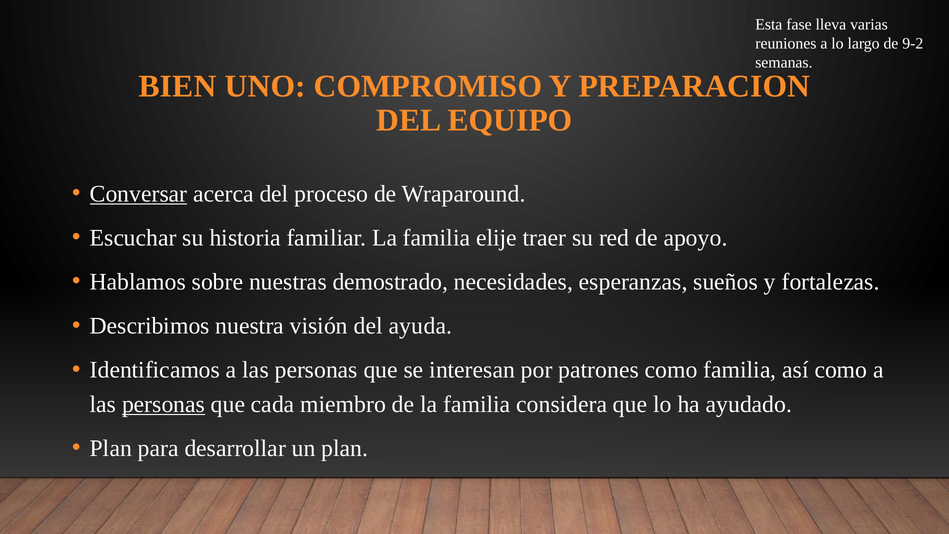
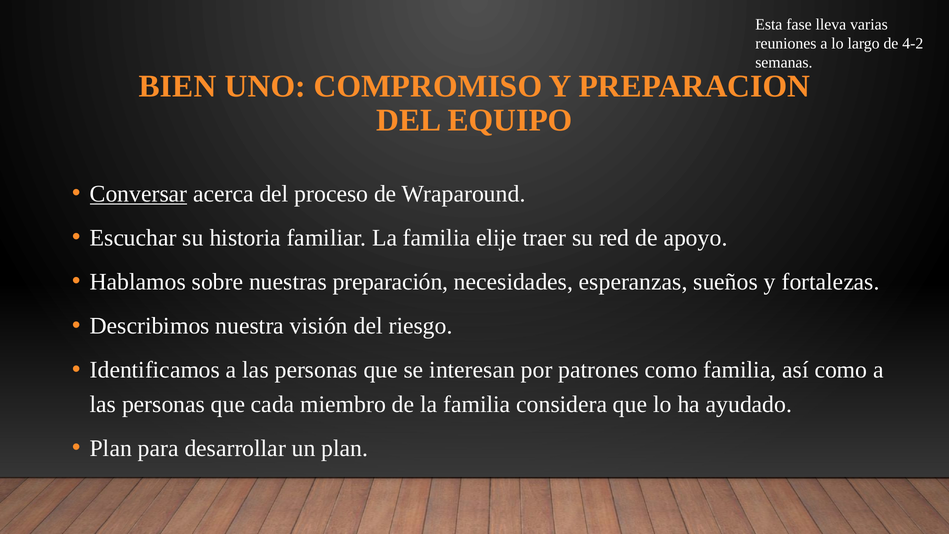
9-2: 9-2 -> 4-2 (913, 43)
demostrado: demostrado -> preparación (390, 282)
ayuda: ayuda -> riesgo (421, 326)
personas underline: present -> none (163, 404)
